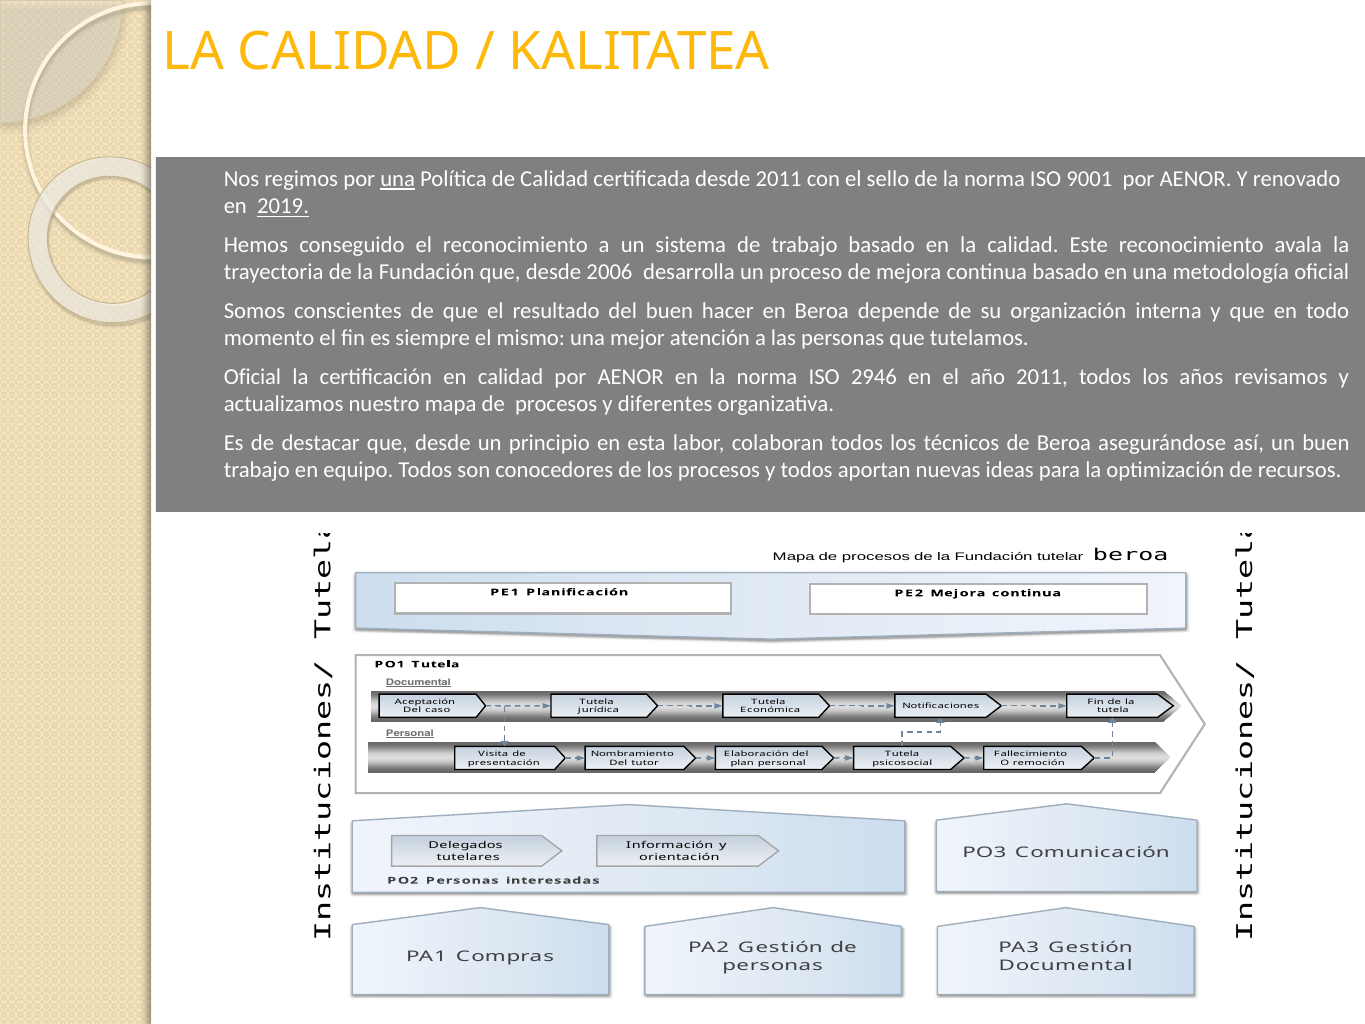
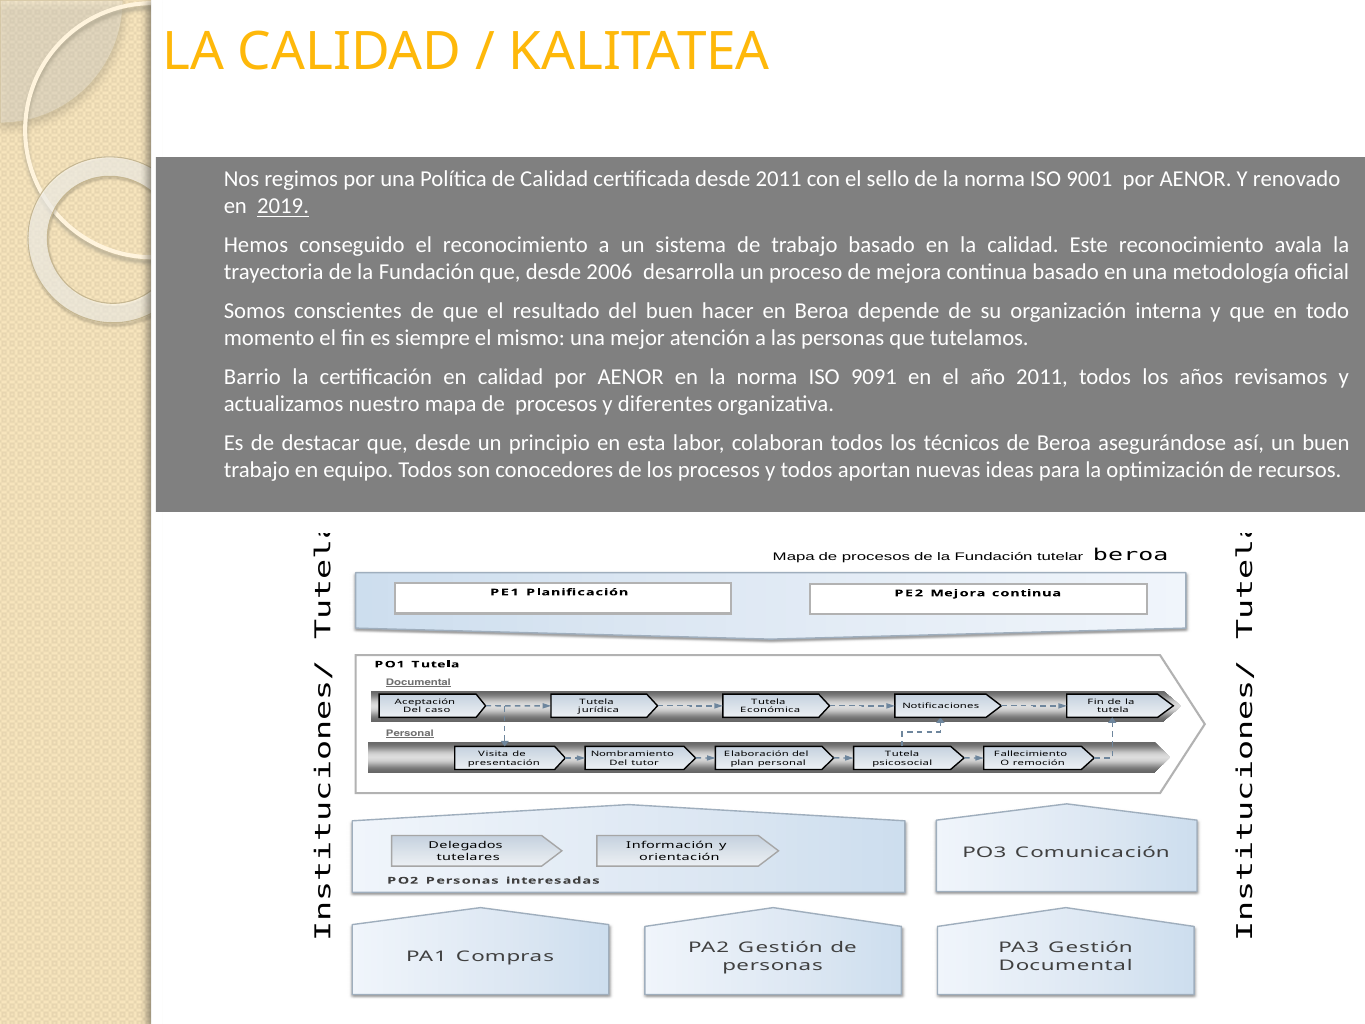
una underline: present -> none (398, 179)
Oficial: Oficial -> Barrio (252, 377)
2946: 2946 -> 9091 (874, 377)
